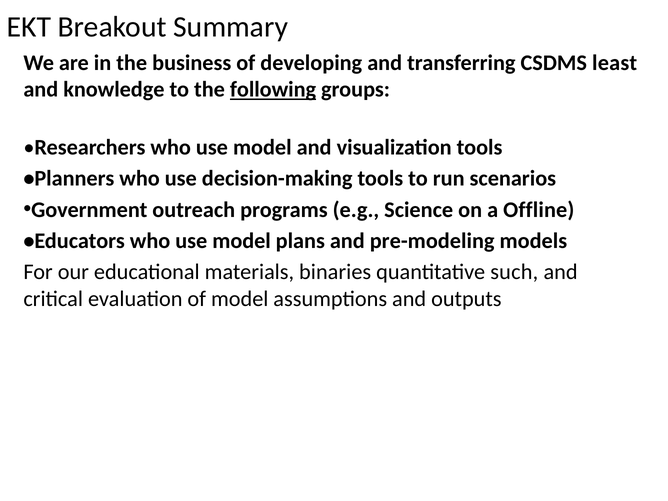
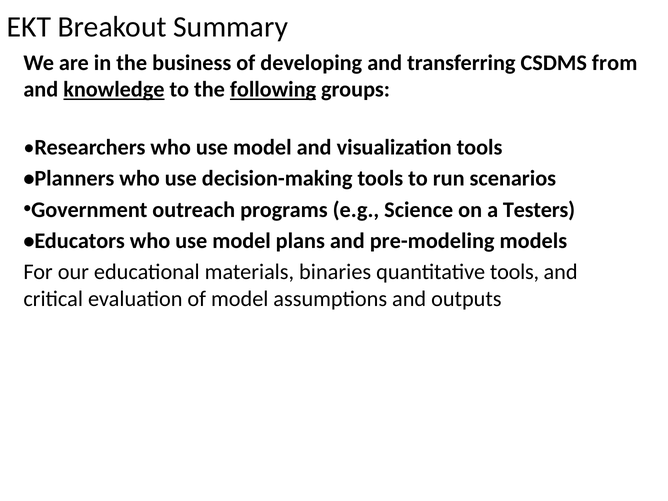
least: least -> from (615, 63)
knowledge underline: none -> present (114, 90)
Offline: Offline -> Testers (539, 210)
quantitative such: such -> tools (514, 272)
